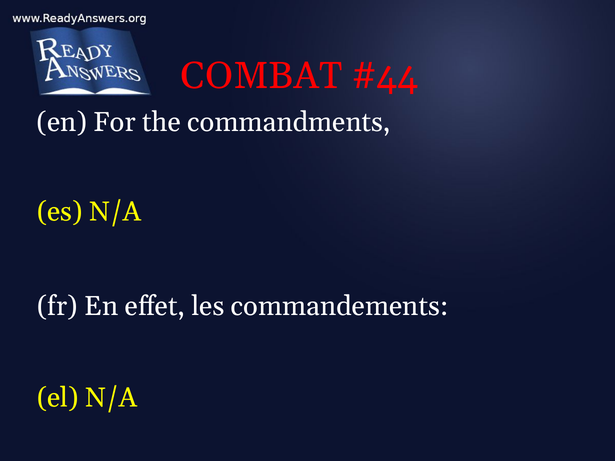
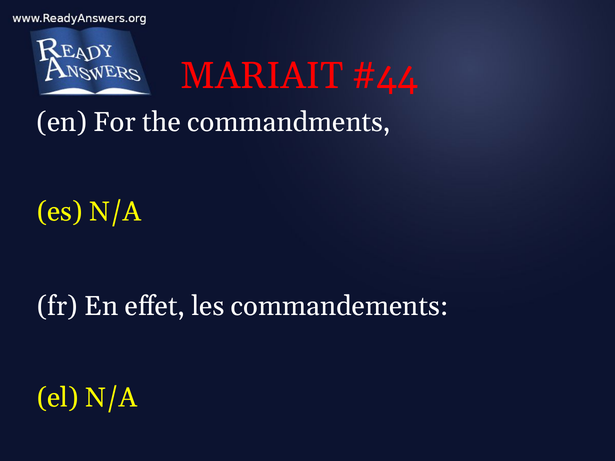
COMBAT: COMBAT -> MARIAIT (262, 76)
